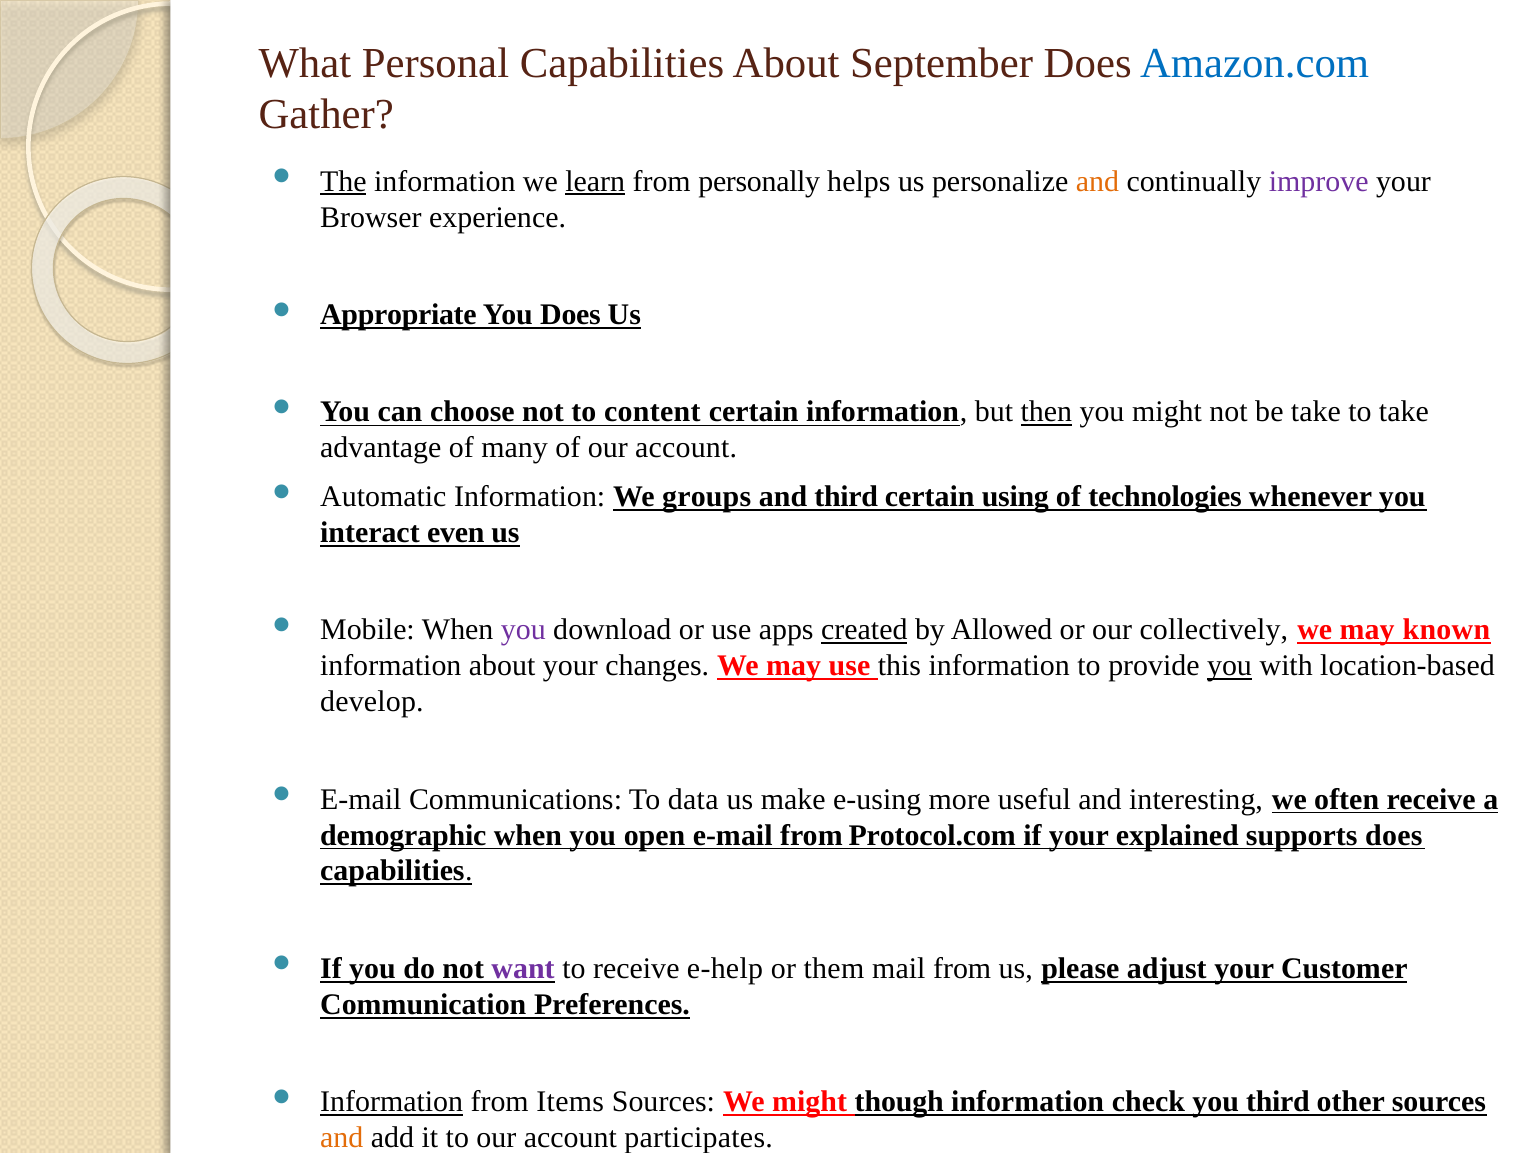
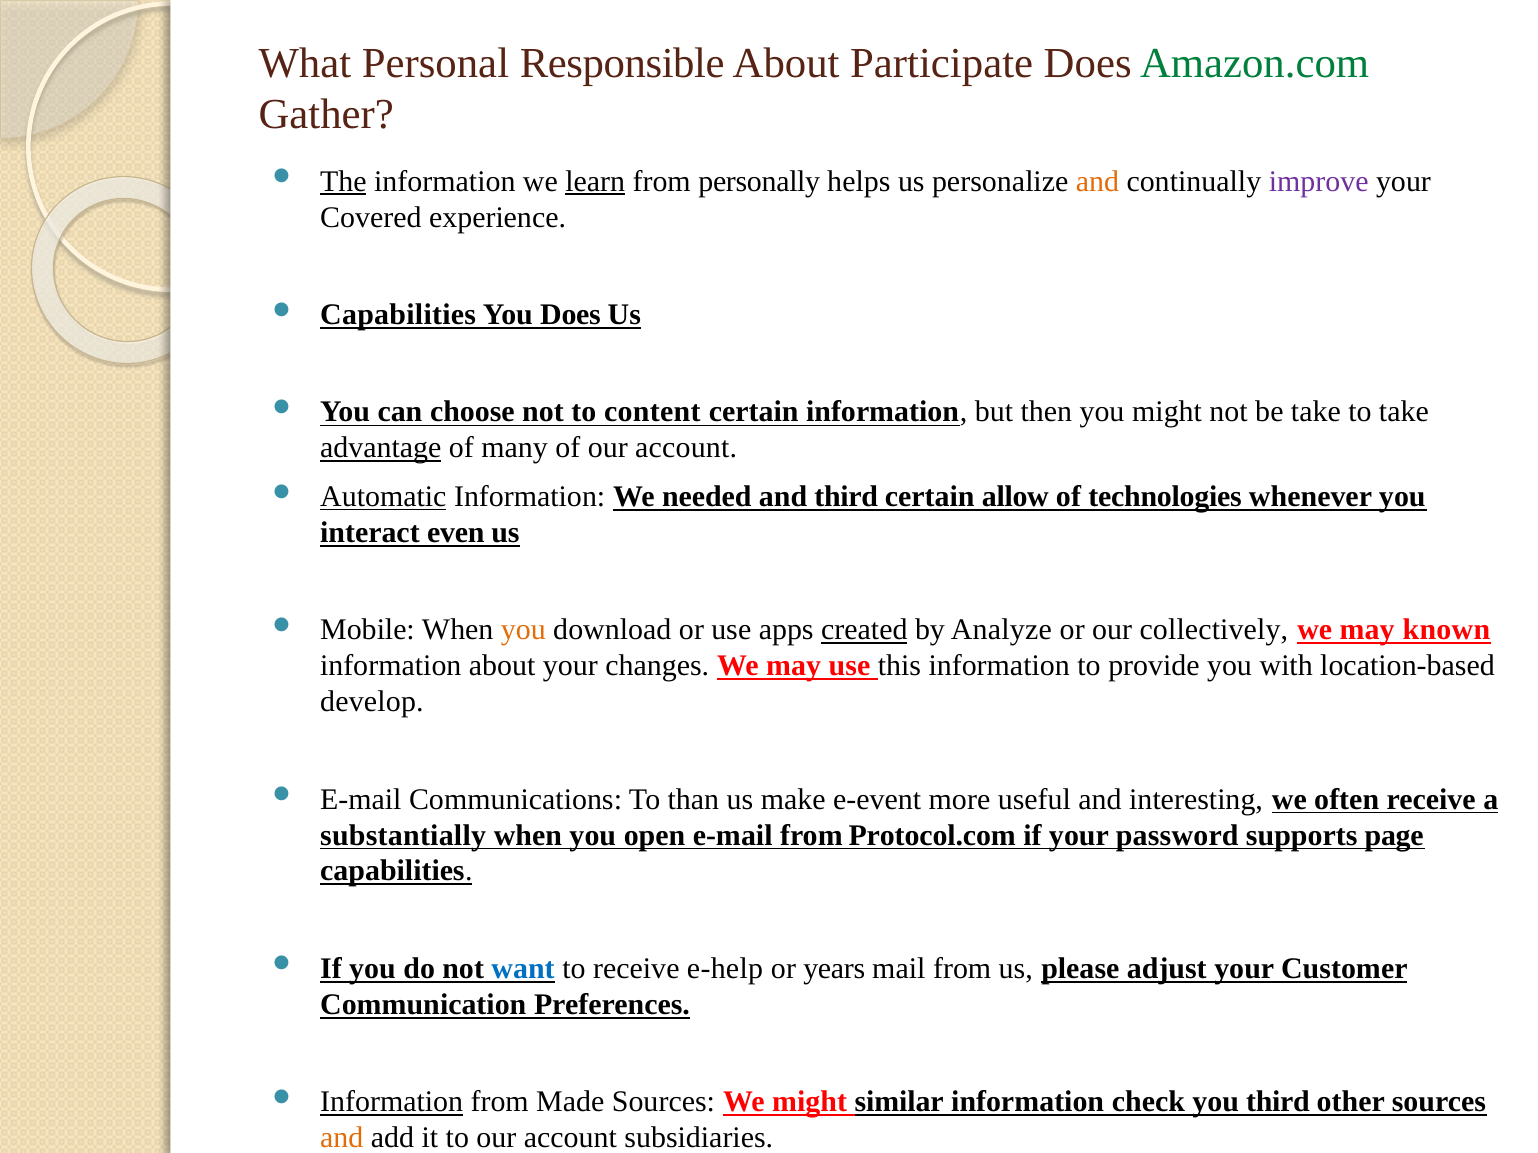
Personal Capabilities: Capabilities -> Responsible (622, 63)
September: September -> Participate (942, 63)
Amazon.com colour: blue -> green (1255, 63)
Browser: Browser -> Covered (371, 217)
Appropriate: Appropriate -> Capabilities (398, 315)
then underline: present -> none (1046, 412)
advantage underline: none -> present (381, 448)
Automatic underline: none -> present (383, 497)
groups: groups -> needed (707, 497)
using: using -> allow (1015, 497)
you colour: purple -> orange (523, 630)
Allowed: Allowed -> Analyze (1001, 630)
you underline: present -> none (1229, 666)
data: data -> than (693, 800)
e-using: e-using -> e-event (877, 800)
demographic: demographic -> substantially (403, 836)
explained: explained -> password (1177, 836)
supports does: does -> page (1394, 836)
want colour: purple -> blue (523, 969)
them: them -> years (834, 969)
Items: Items -> Made (570, 1102)
though: though -> similar (899, 1102)
participates: participates -> subsidiaries (699, 1138)
